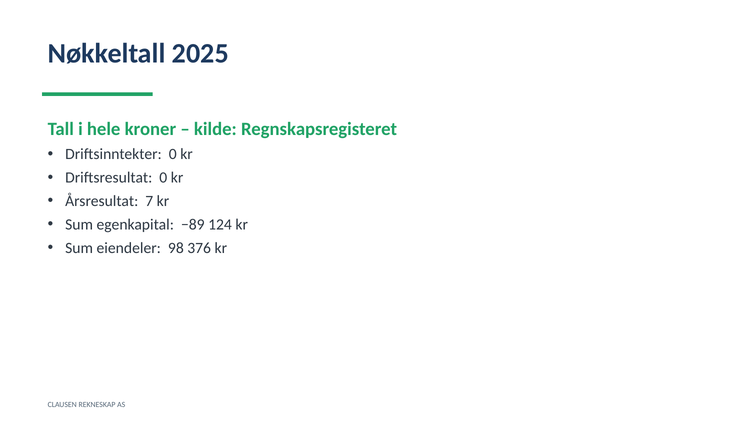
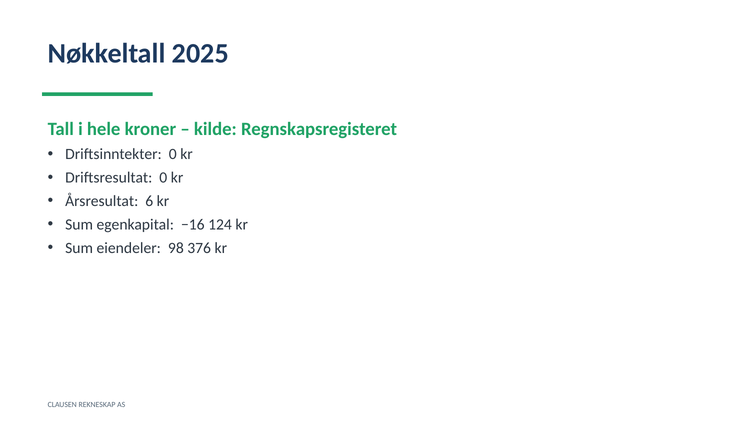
7: 7 -> 6 (149, 201)
−89: −89 -> −16 (193, 224)
